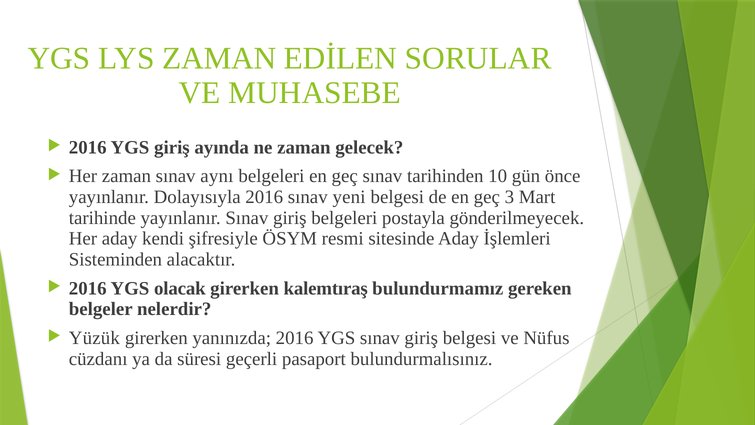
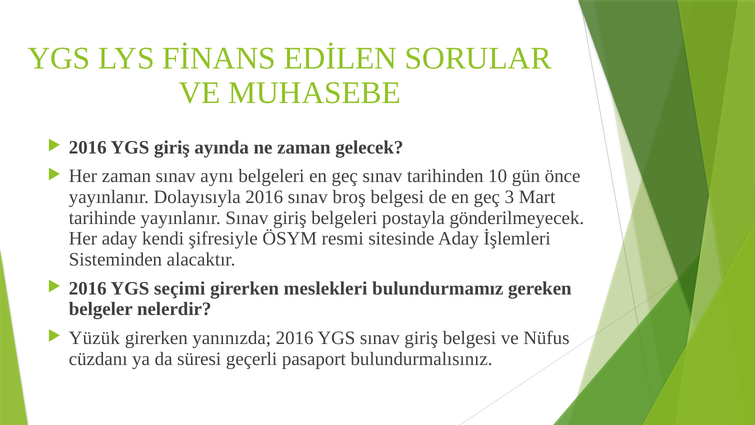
LYS ZAMAN: ZAMAN -> FİNANS (219, 58)
yeni: yeni -> broş (349, 197)
olacak: olacak -> seçimi (180, 288)
kalemtıraş: kalemtıraş -> meslekleri (326, 288)
